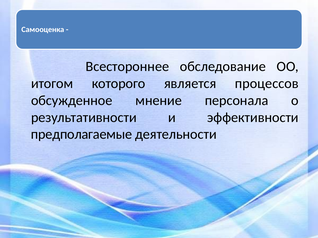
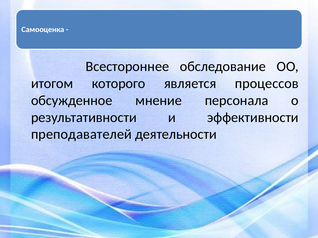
предполагаемые: предполагаемые -> преподавателей (81, 135)
